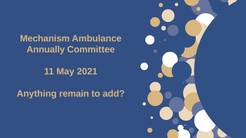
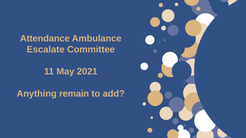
Mechanism: Mechanism -> Attendance (45, 39)
Annually: Annually -> Escalate (46, 50)
